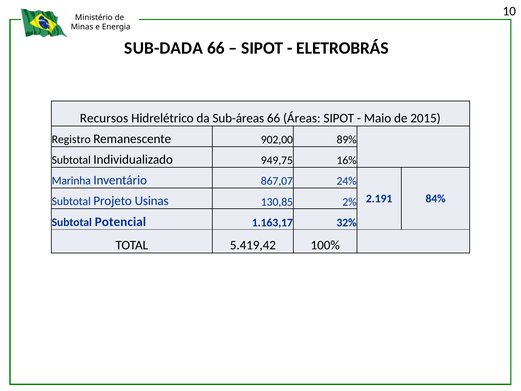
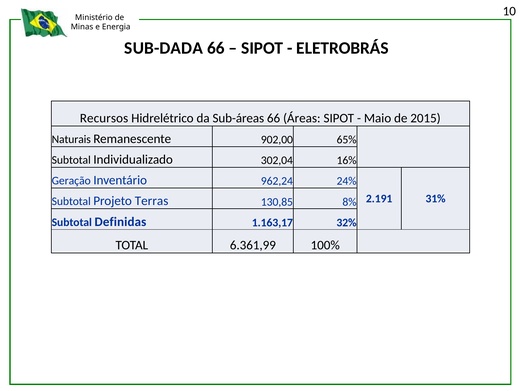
Registro: Registro -> Naturais (71, 139)
89%: 89% -> 65% (347, 140)
949,75: 949,75 -> 302,04 (277, 160)
Marinha: Marinha -> Geração (71, 181)
867,07: 867,07 -> 962,24 (277, 181)
84%: 84% -> 31% (436, 199)
Usinas: Usinas -> Terras (152, 201)
2%: 2% -> 8% (350, 202)
Potencial: Potencial -> Definidas (120, 222)
5.419,42: 5.419,42 -> 6.361,99 (253, 245)
